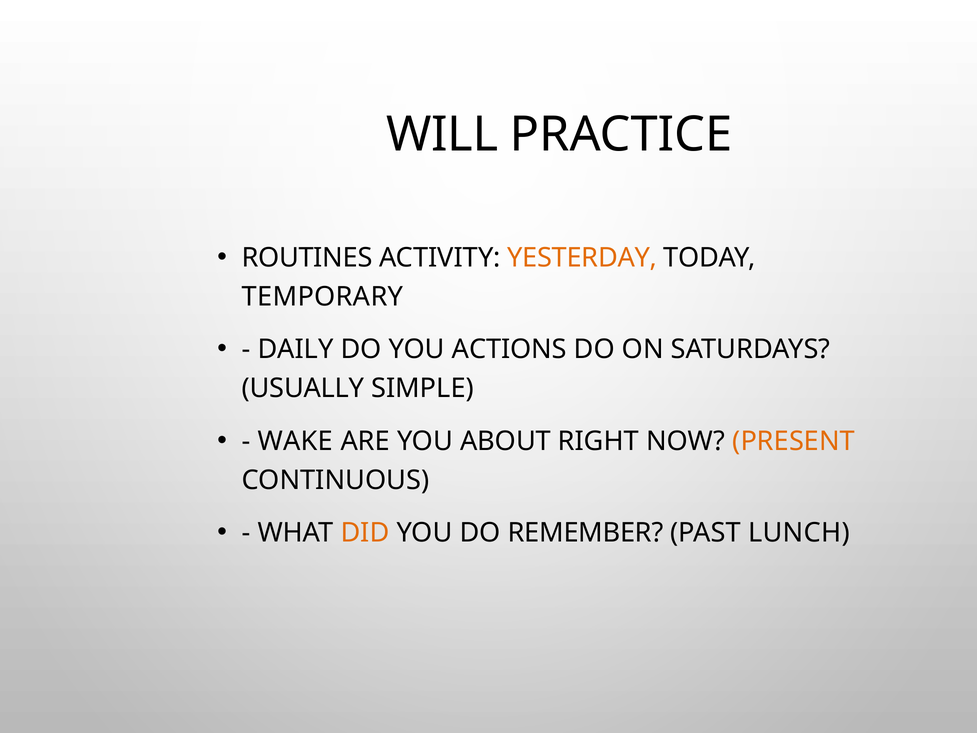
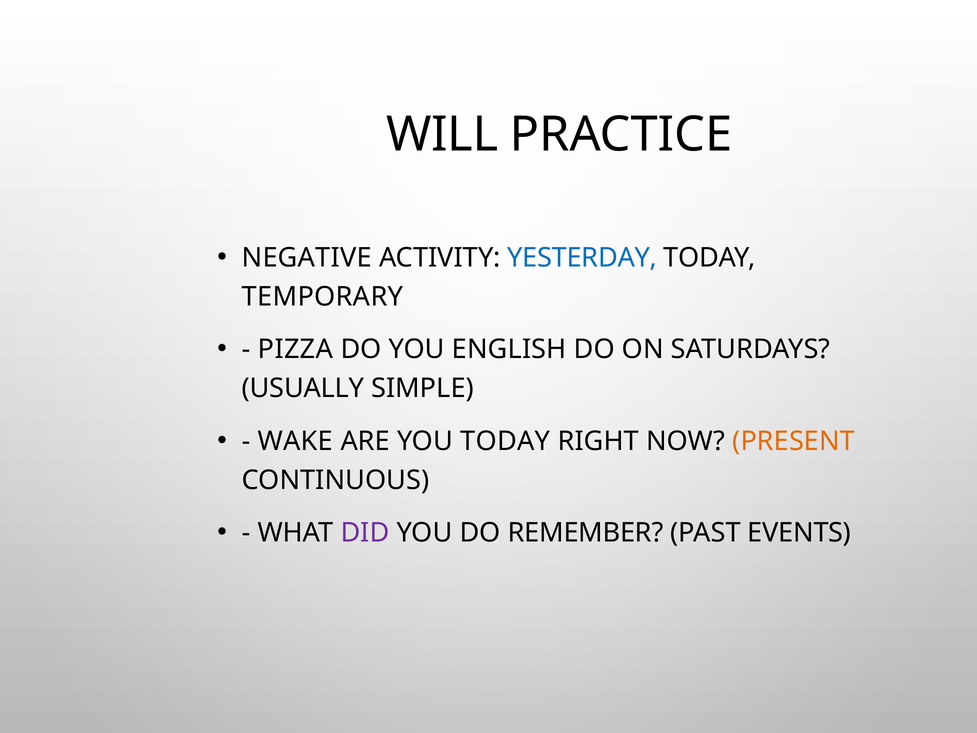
ROUTINES: ROUTINES -> NEGATIVE (307, 258)
YESTERDAY colour: orange -> blue (582, 258)
DAILY: DAILY -> PIZZA (295, 349)
ACTIONS: ACTIONS -> ENGLISH (509, 349)
YOU ABOUT: ABOUT -> TODAY (505, 441)
DID colour: orange -> purple (365, 533)
LUNCH: LUNCH -> EVENTS (799, 533)
